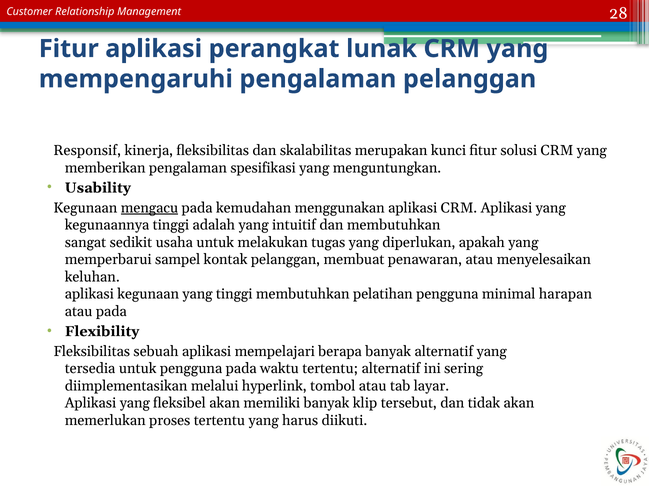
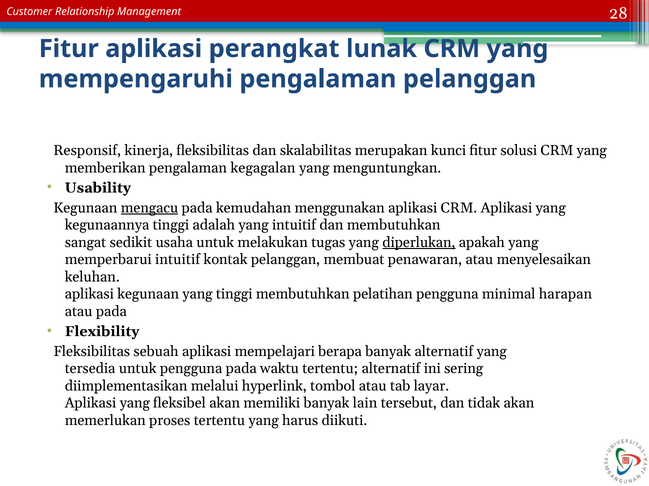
spesifikasi: spesifikasi -> kegagalan (263, 168)
diperlukan underline: none -> present (419, 243)
memperbarui sampel: sampel -> intuitif (178, 260)
klip: klip -> lain (365, 404)
